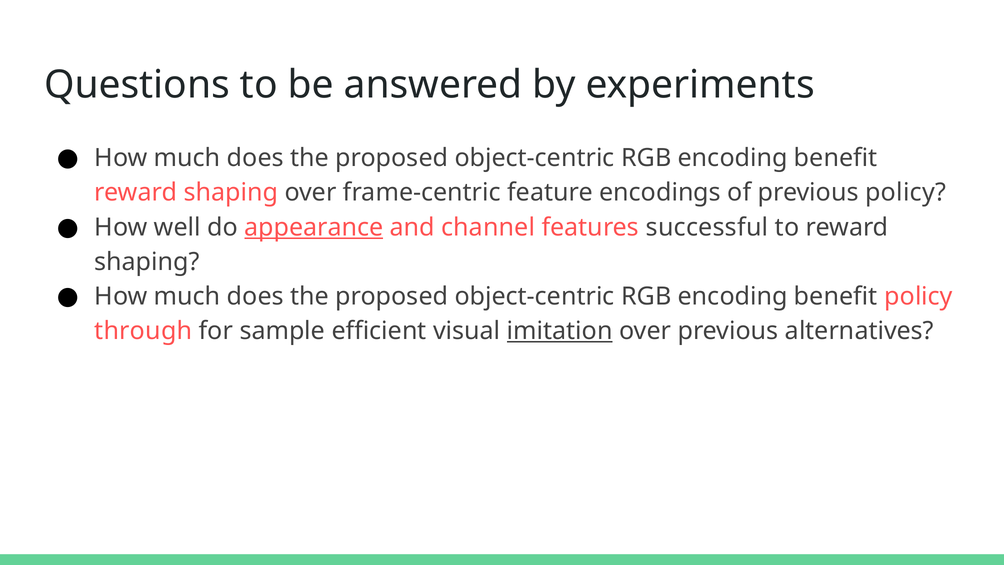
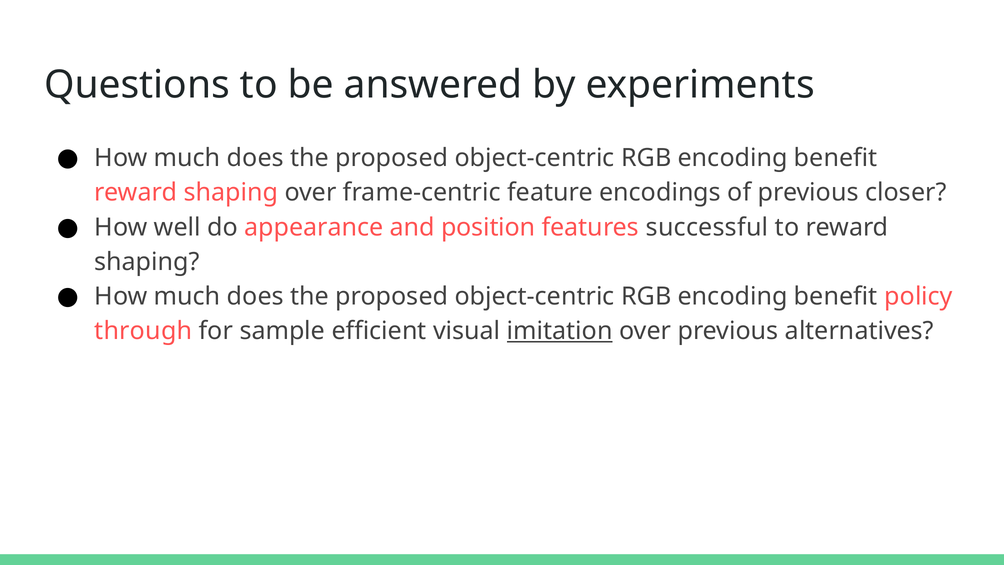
previous policy: policy -> closer (906, 193)
appearance underline: present -> none (314, 227)
channel: channel -> position (488, 227)
